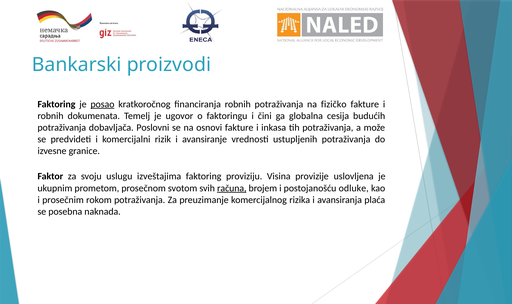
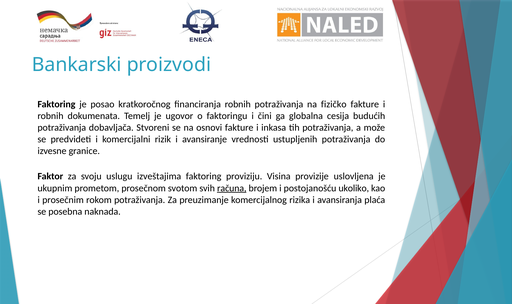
posao underline: present -> none (102, 104)
Poslovni: Poslovni -> Stvoreni (153, 128)
odluke: odluke -> ukoliko (354, 188)
